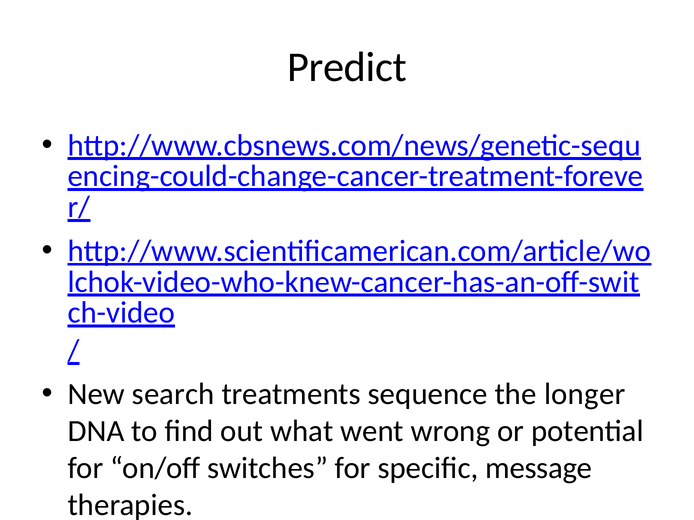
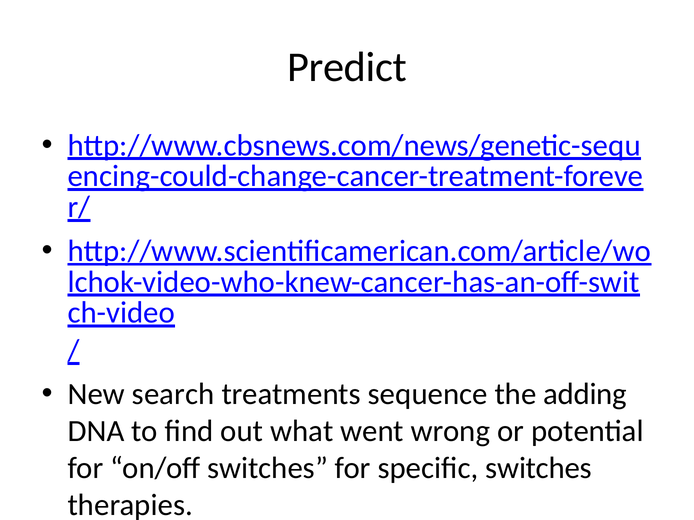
longer: longer -> adding (585, 395)
specific message: message -> switches (539, 469)
